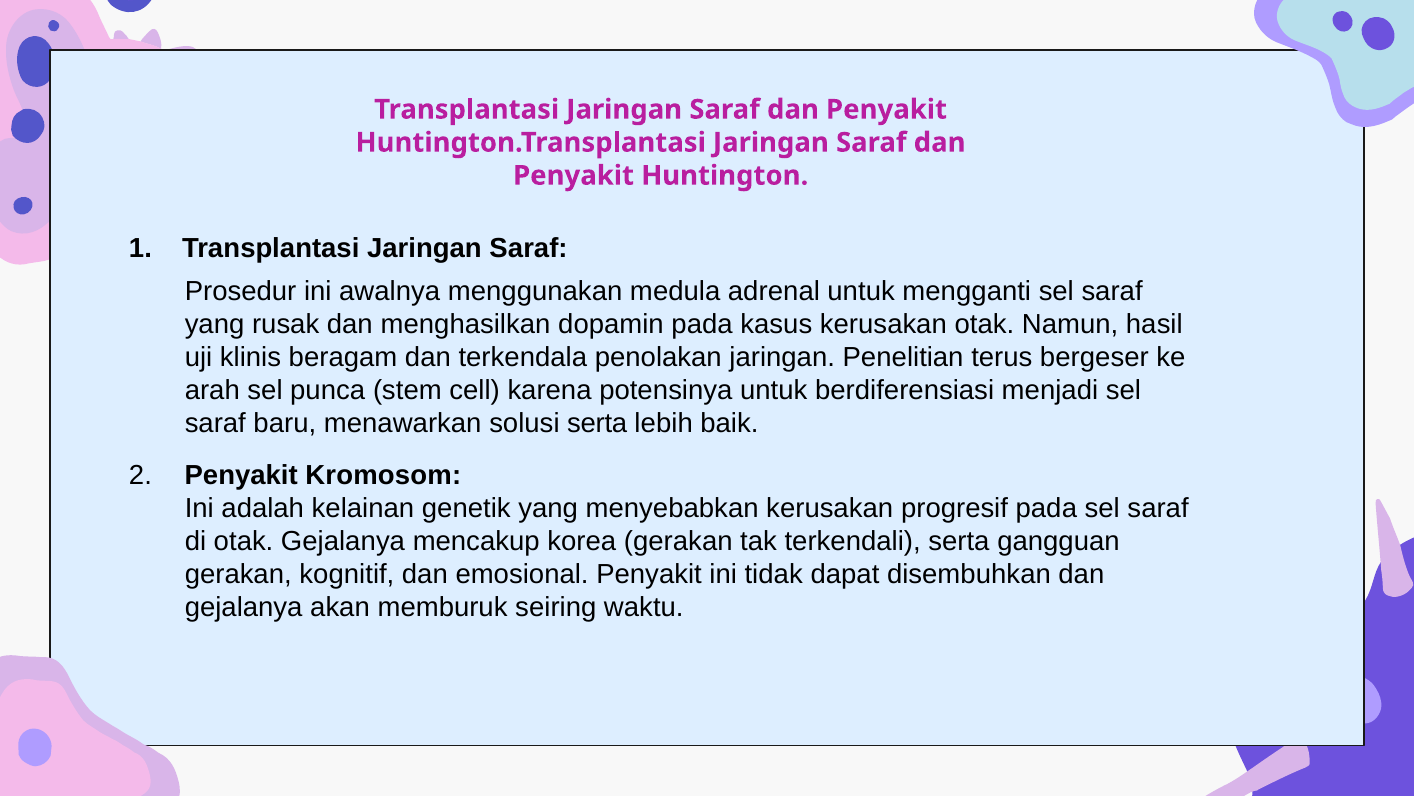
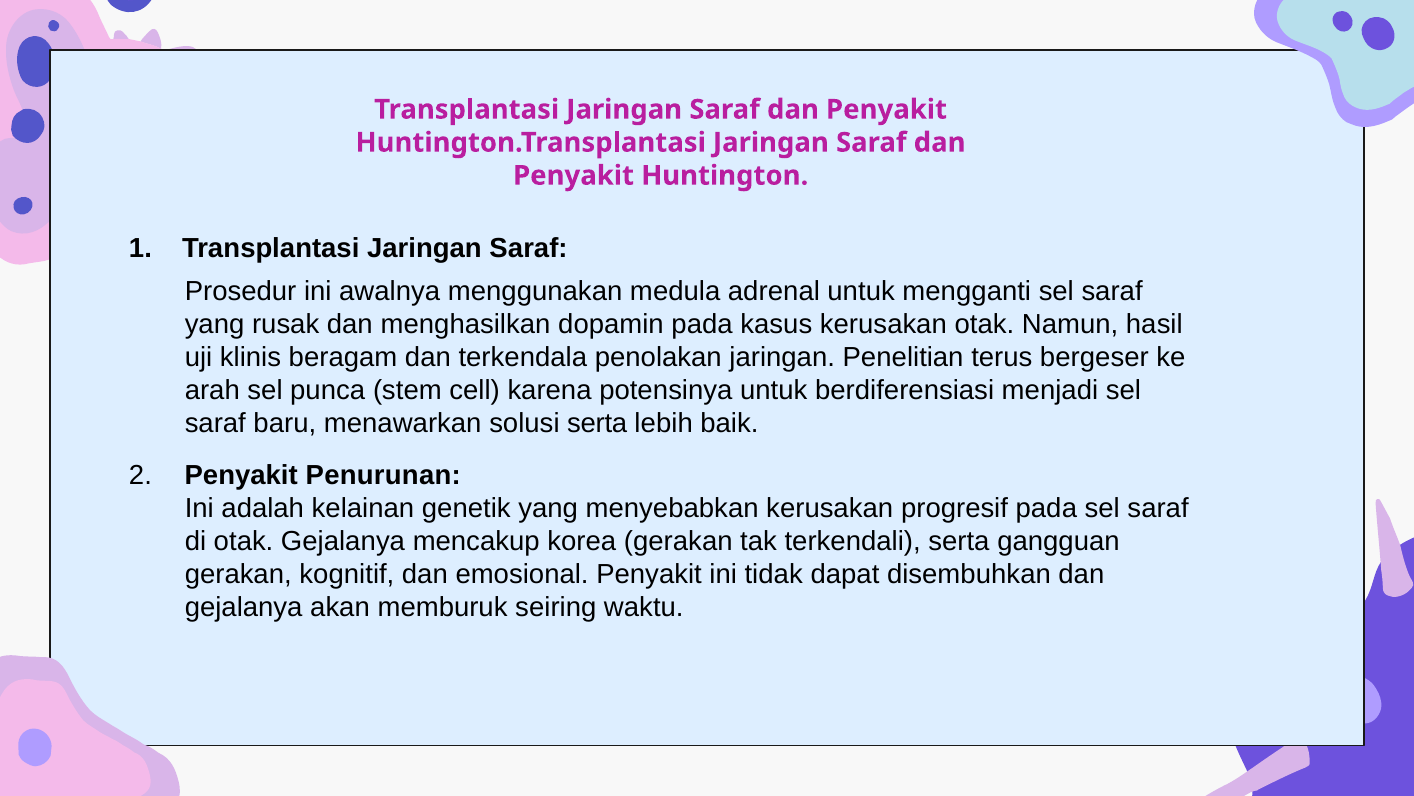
Kromosom: Kromosom -> Penurunan (383, 475)
